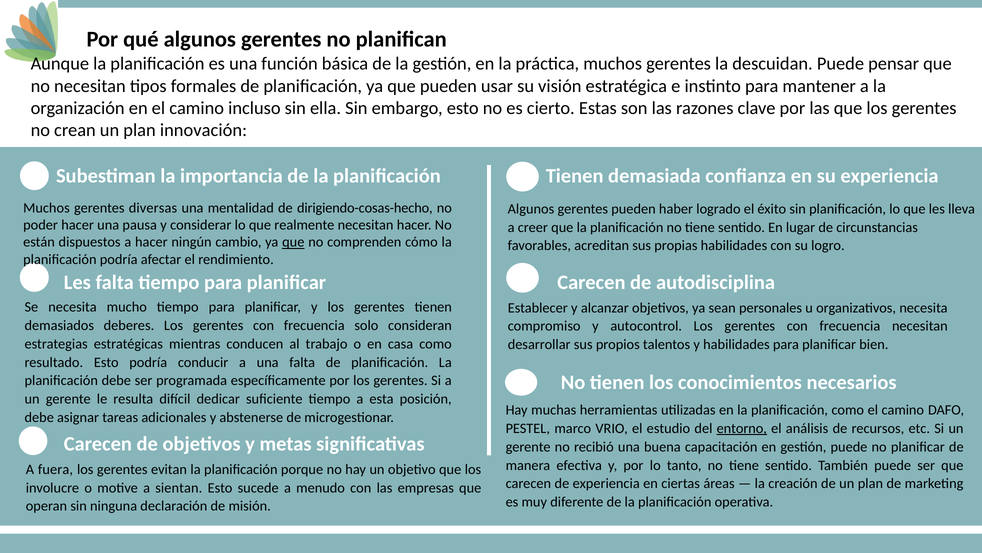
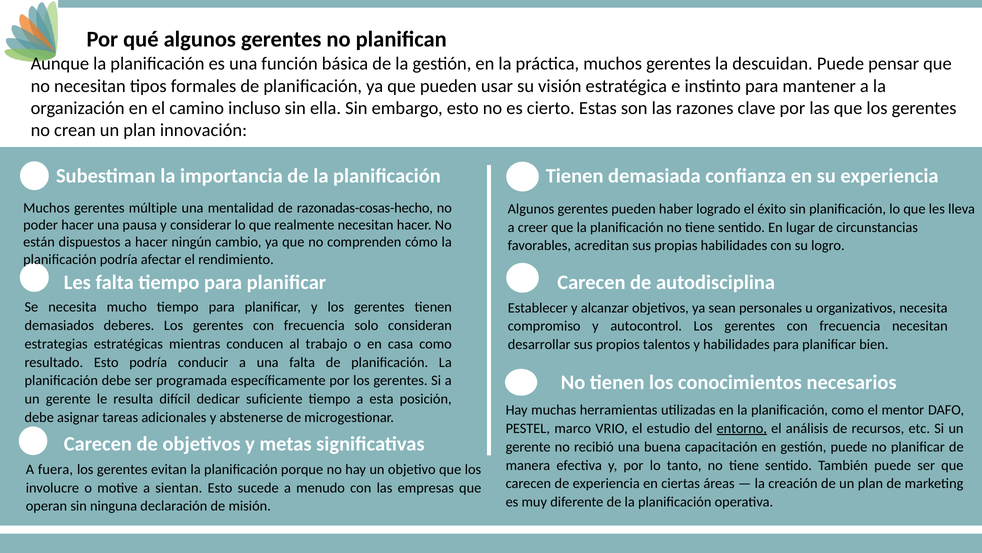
diversas: diversas -> múltiple (153, 208)
dirigiendo-cosas-hecho: dirigiendo-cosas-hecho -> razonadas-cosas-hecho (365, 208)
que underline: present -> none (293, 242)
como el camino: camino -> mentor (903, 410)
